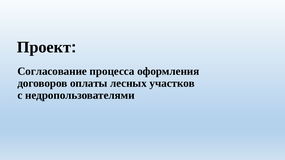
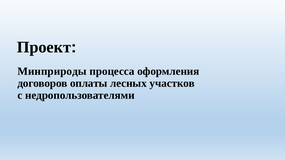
Согласование: Согласование -> Минприроды (52, 72)
